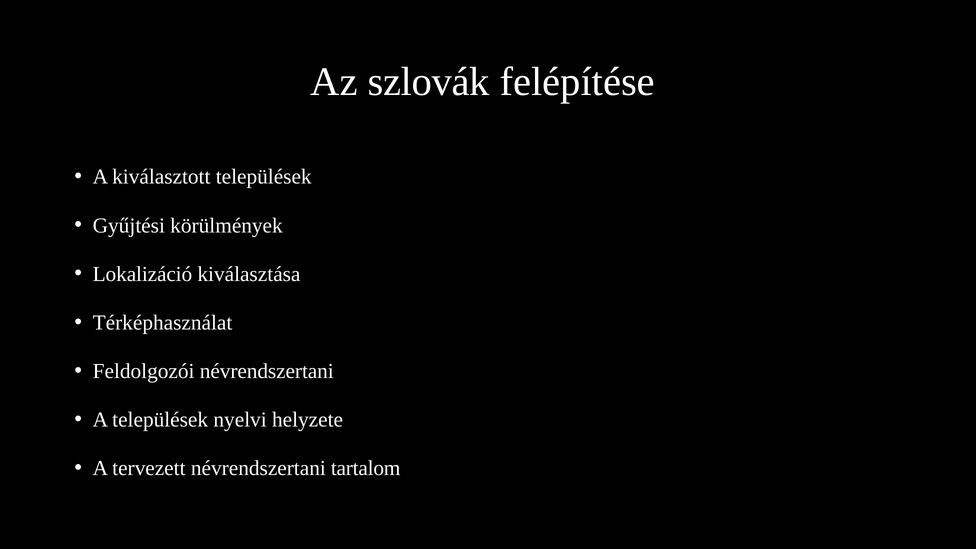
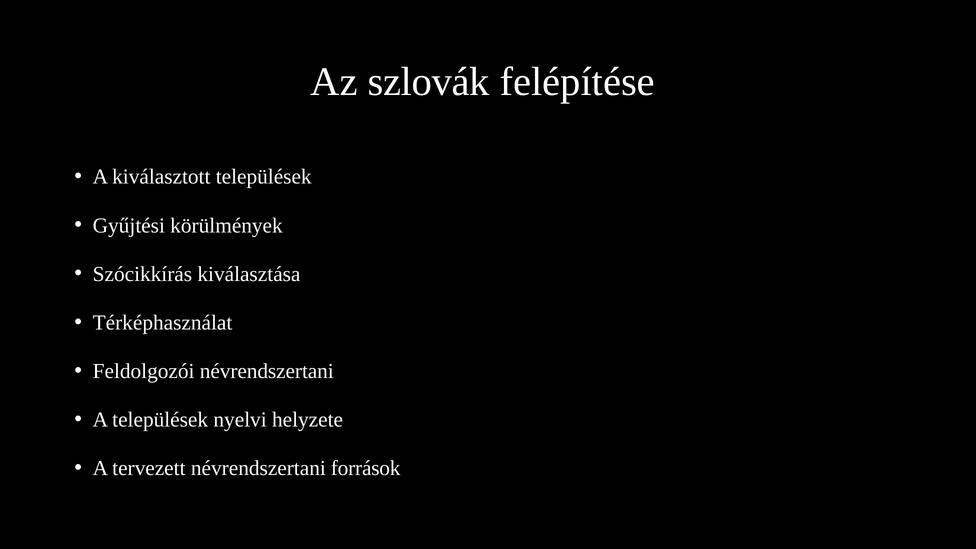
Lokalizáció: Lokalizáció -> Szócikkírás (142, 274)
tartalom: tartalom -> források (366, 468)
